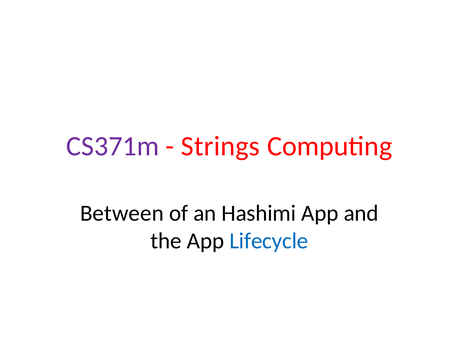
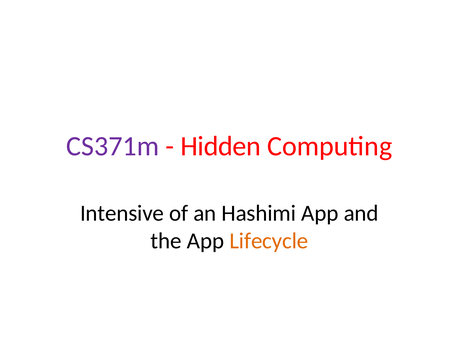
Strings: Strings -> Hidden (221, 146)
Between: Between -> Intensive (122, 213)
Lifecycle colour: blue -> orange (269, 240)
